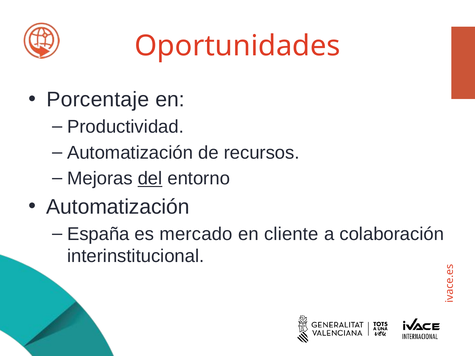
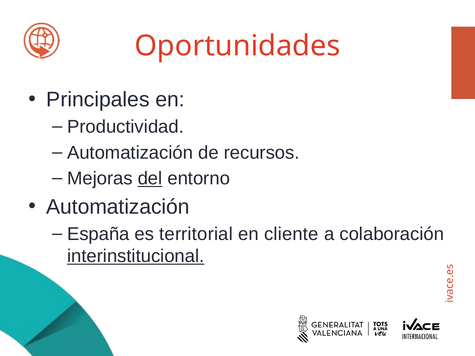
Porcentaje: Porcentaje -> Principales (98, 100)
mercado: mercado -> territorial (196, 234)
interinstitucional underline: none -> present (136, 256)
